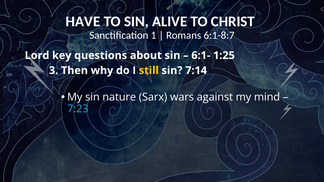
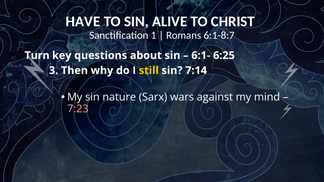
Lord: Lord -> Turn (37, 56)
1:25: 1:25 -> 6:25 (224, 56)
7:23 colour: light blue -> pink (78, 109)
